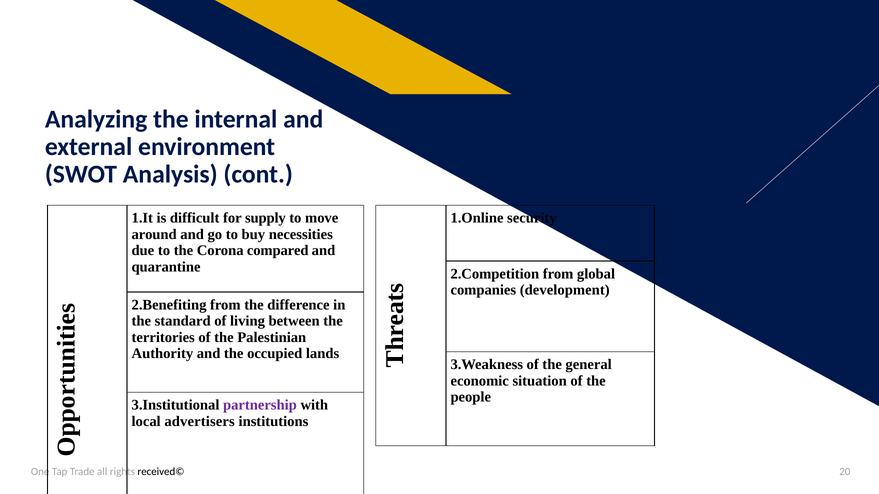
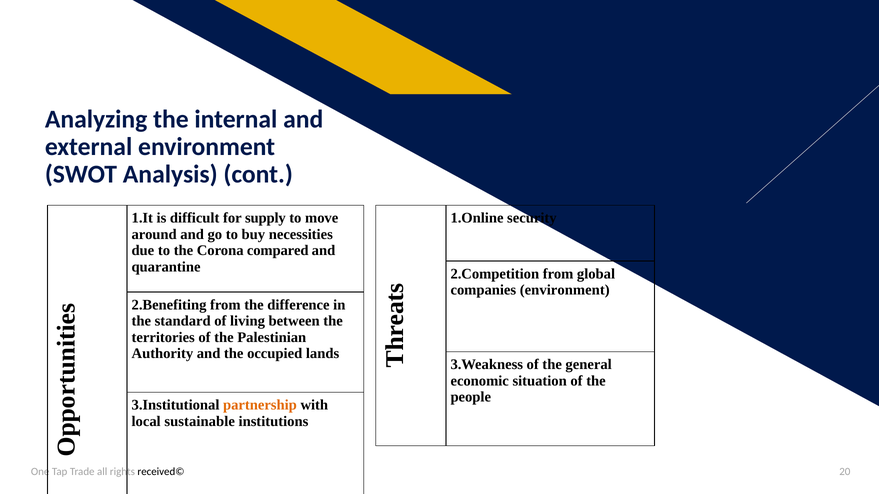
companies development: development -> environment (565, 290)
partnership colour: purple -> orange (260, 405)
advertisers: advertisers -> sustainable (200, 422)
